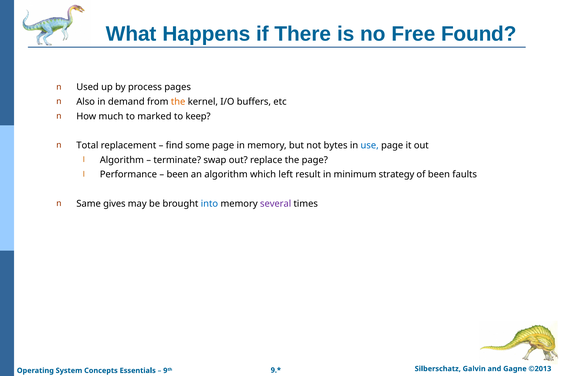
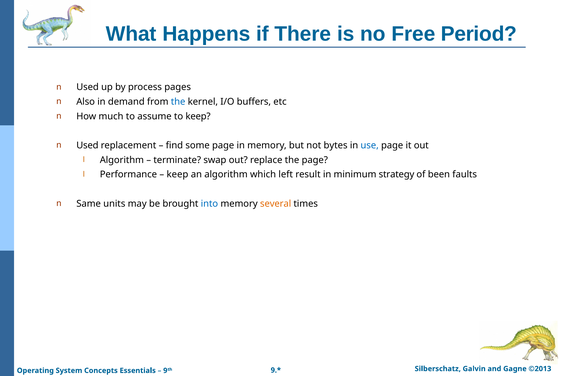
Found: Found -> Period (479, 34)
the colour: orange -> blue (178, 101)
marked: marked -> assume (154, 116)
Total: Total -> Used (87, 145)
been: been -> keep (177, 174)
gives: gives -> units (114, 203)
several colour: purple -> orange (276, 203)
